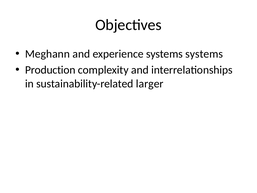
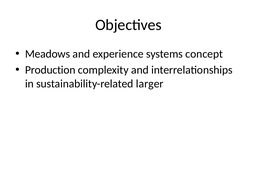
Meghann: Meghann -> Meadows (48, 54)
systems systems: systems -> concept (204, 54)
